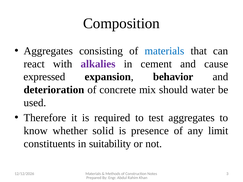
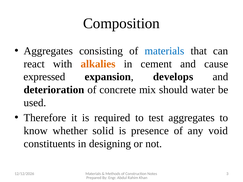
alkalies colour: purple -> orange (98, 64)
behavior: behavior -> develops (173, 77)
limit: limit -> void (218, 131)
suitability: suitability -> designing (110, 144)
